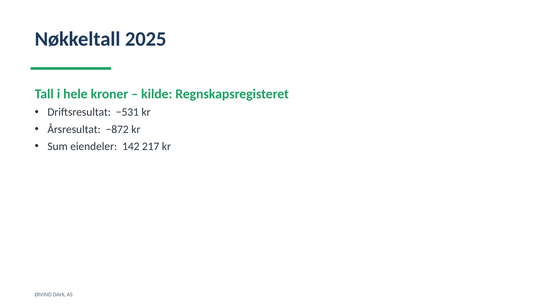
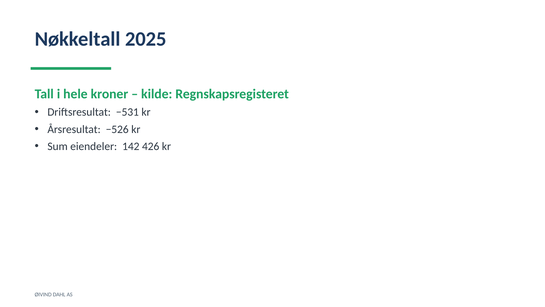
−872: −872 -> −526 (117, 129)
217: 217 -> 426 (151, 146)
